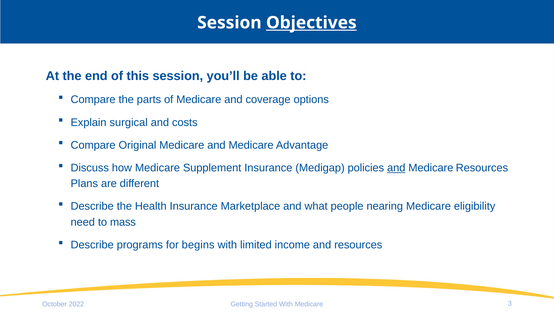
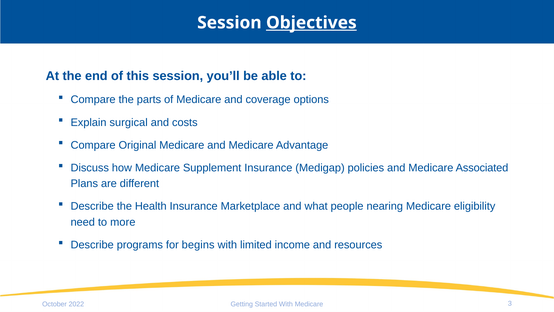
and underline: present -> none (396, 168)
Medicare Resources: Resources -> Associated (482, 168)
mass: mass -> more (123, 222)
